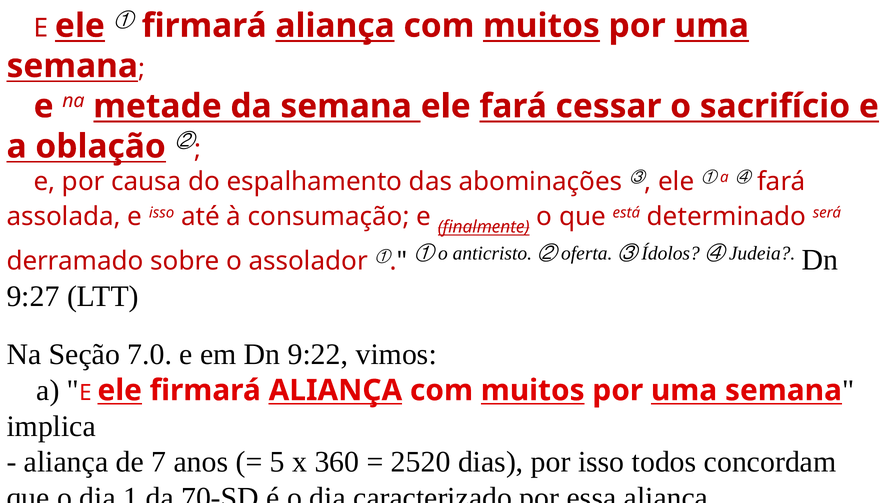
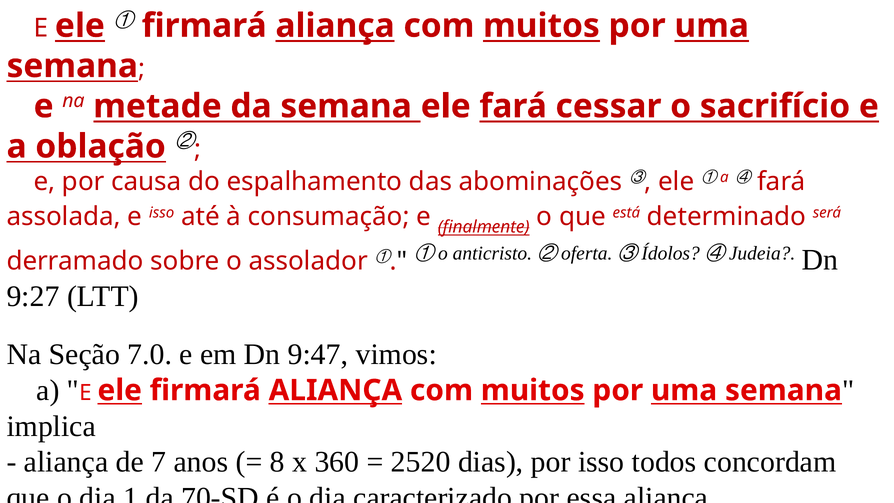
9:22: 9:22 -> 9:47 (318, 355)
5: 5 -> 8 (277, 462)
